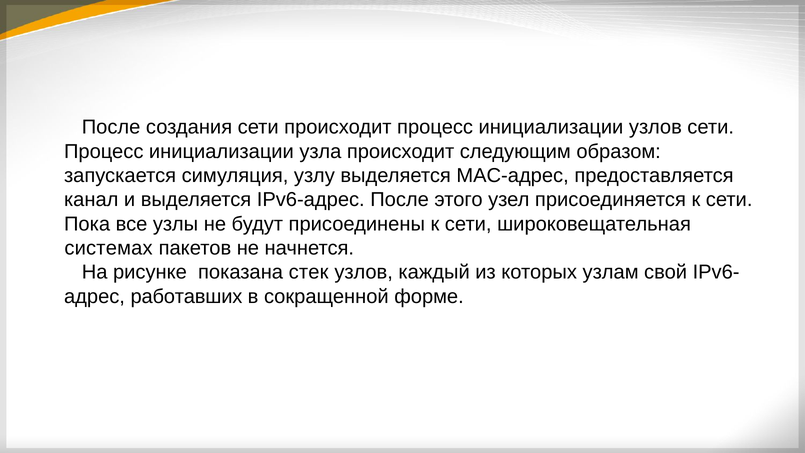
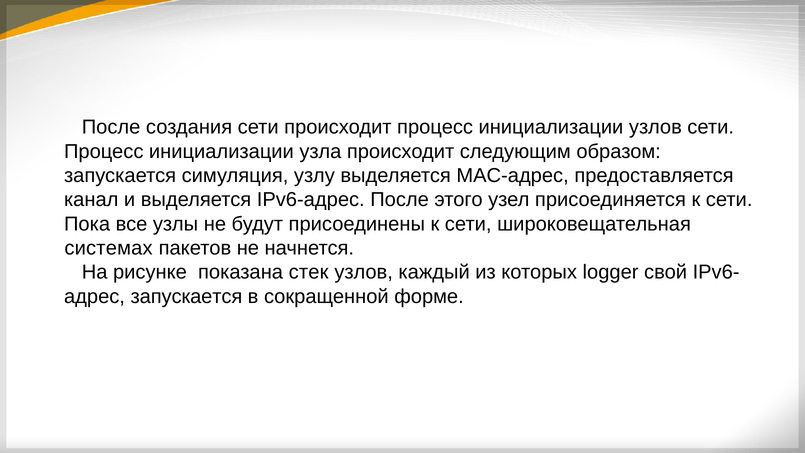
узлам: узлам -> logger (611, 272)
работавших: работавших -> запускается (186, 296)
